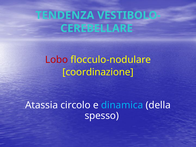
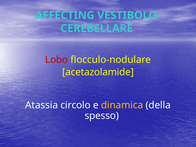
TENDENZA: TENDENZA -> AFFECTING (65, 15)
coordinazione: coordinazione -> acetazolamide (98, 72)
dinamica colour: light blue -> yellow (122, 105)
